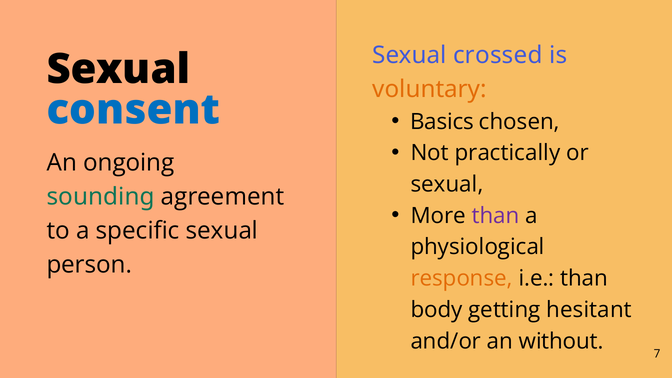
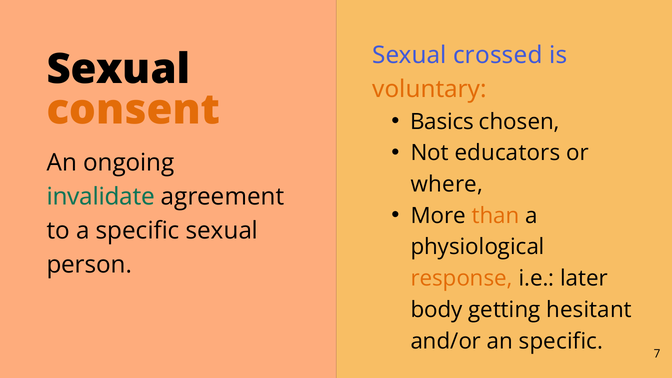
consent colour: blue -> orange (133, 110)
practically: practically -> educators (507, 153)
sexual: sexual -> where (447, 184)
sounding: sounding -> invalidate (101, 197)
than colour: purple -> orange (496, 216)
i.e than: than -> later (584, 278)
an without: without -> specific (561, 341)
